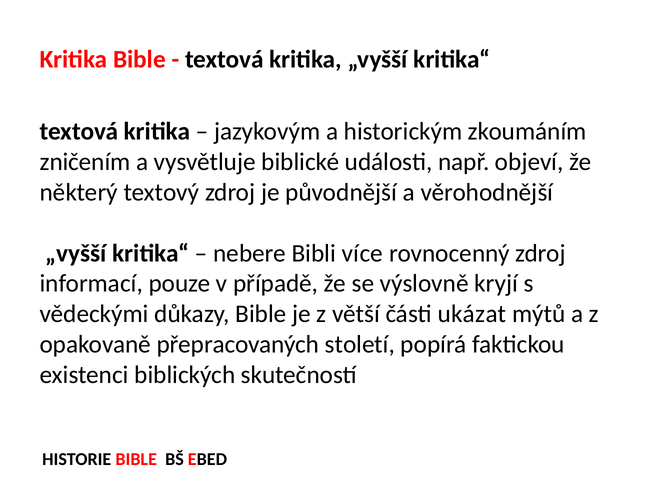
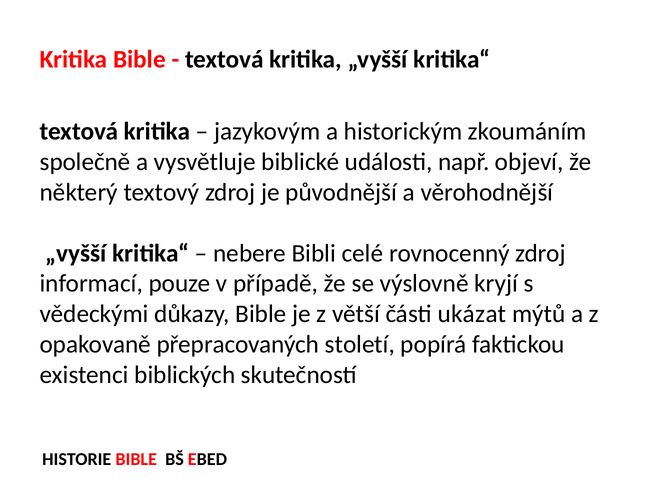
zničením: zničením -> společně (85, 162)
více: více -> celé (362, 253)
